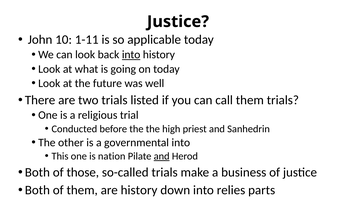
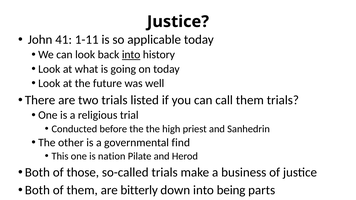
10: 10 -> 41 (64, 40)
governmental into: into -> find (181, 143)
and underline: present -> none (162, 156)
are history: history -> bitterly (139, 190)
relies: relies -> being (231, 190)
